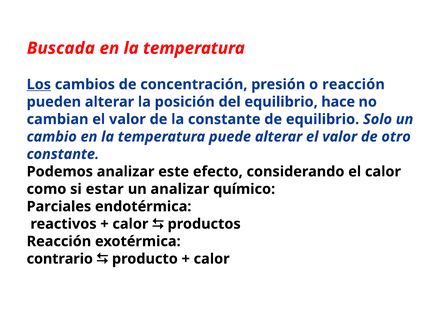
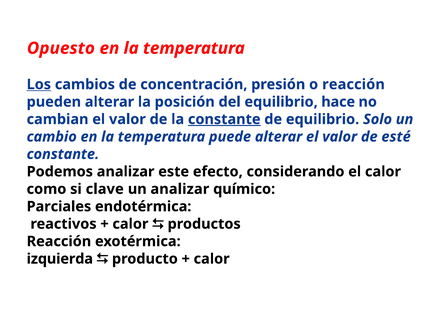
Buscada: Buscada -> Opuesto (61, 48)
constante underline: none -> present (224, 119)
otro: otro -> esté (396, 136)
estar: estar -> clave (105, 189)
contrario: contrario -> izquierda (60, 258)
